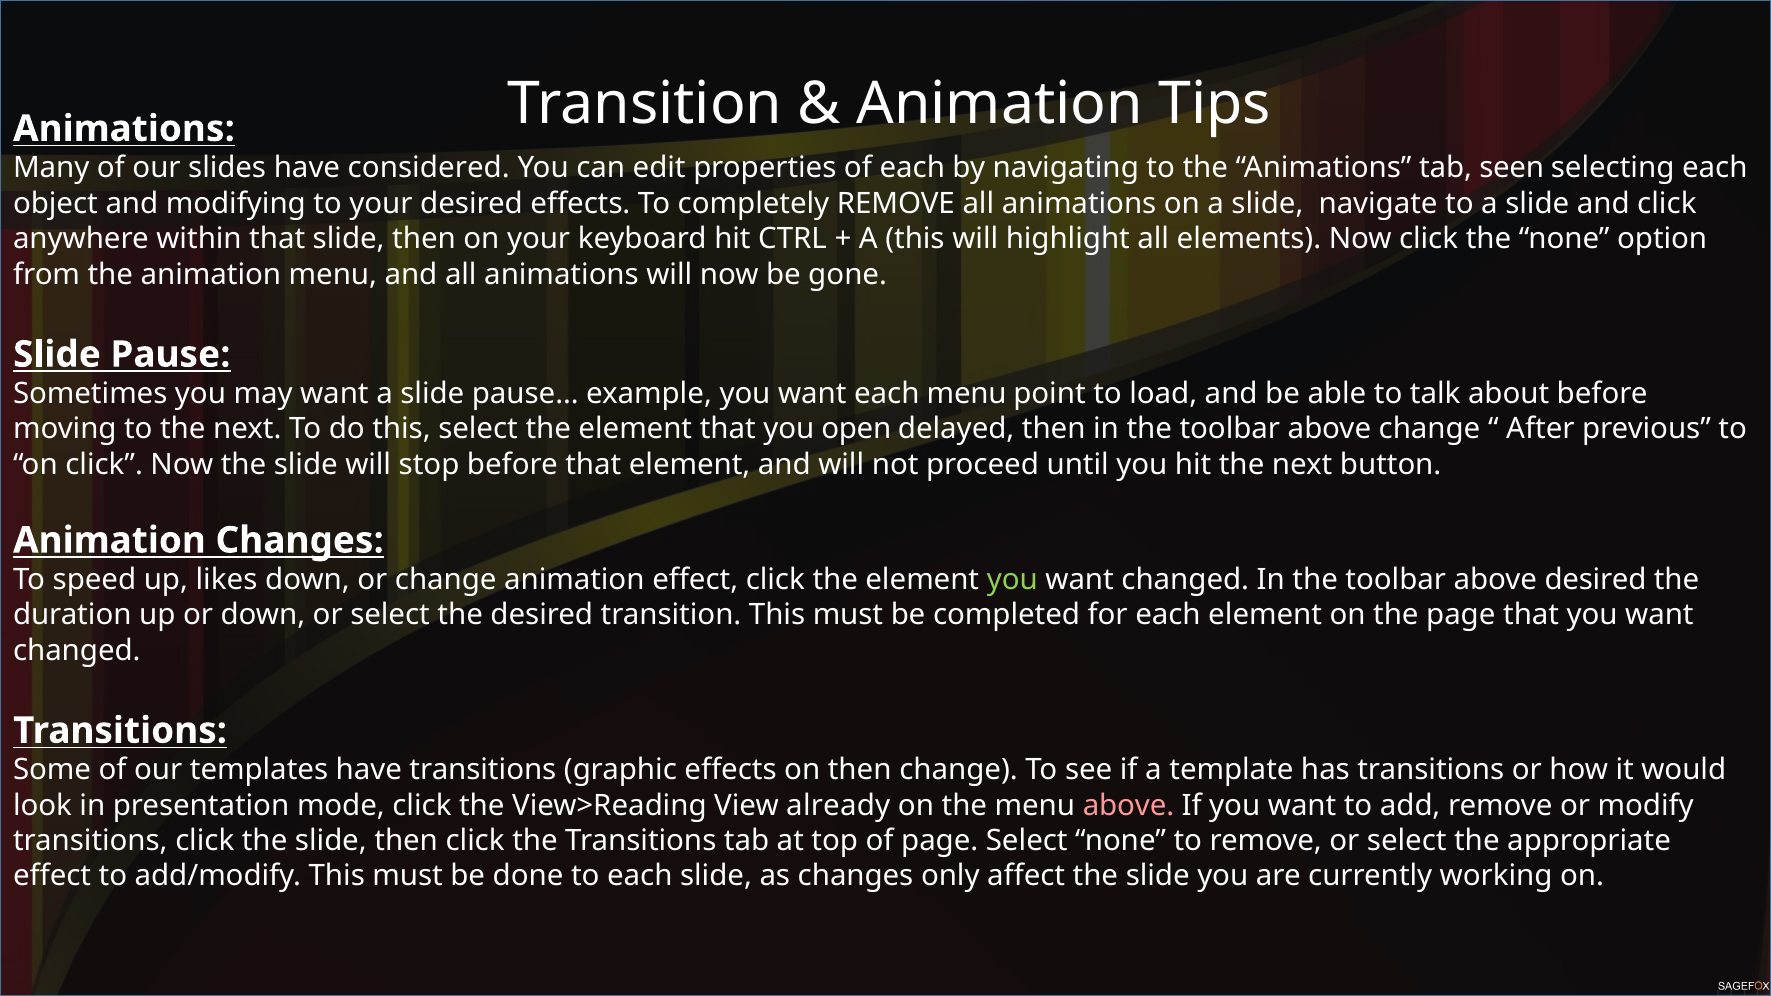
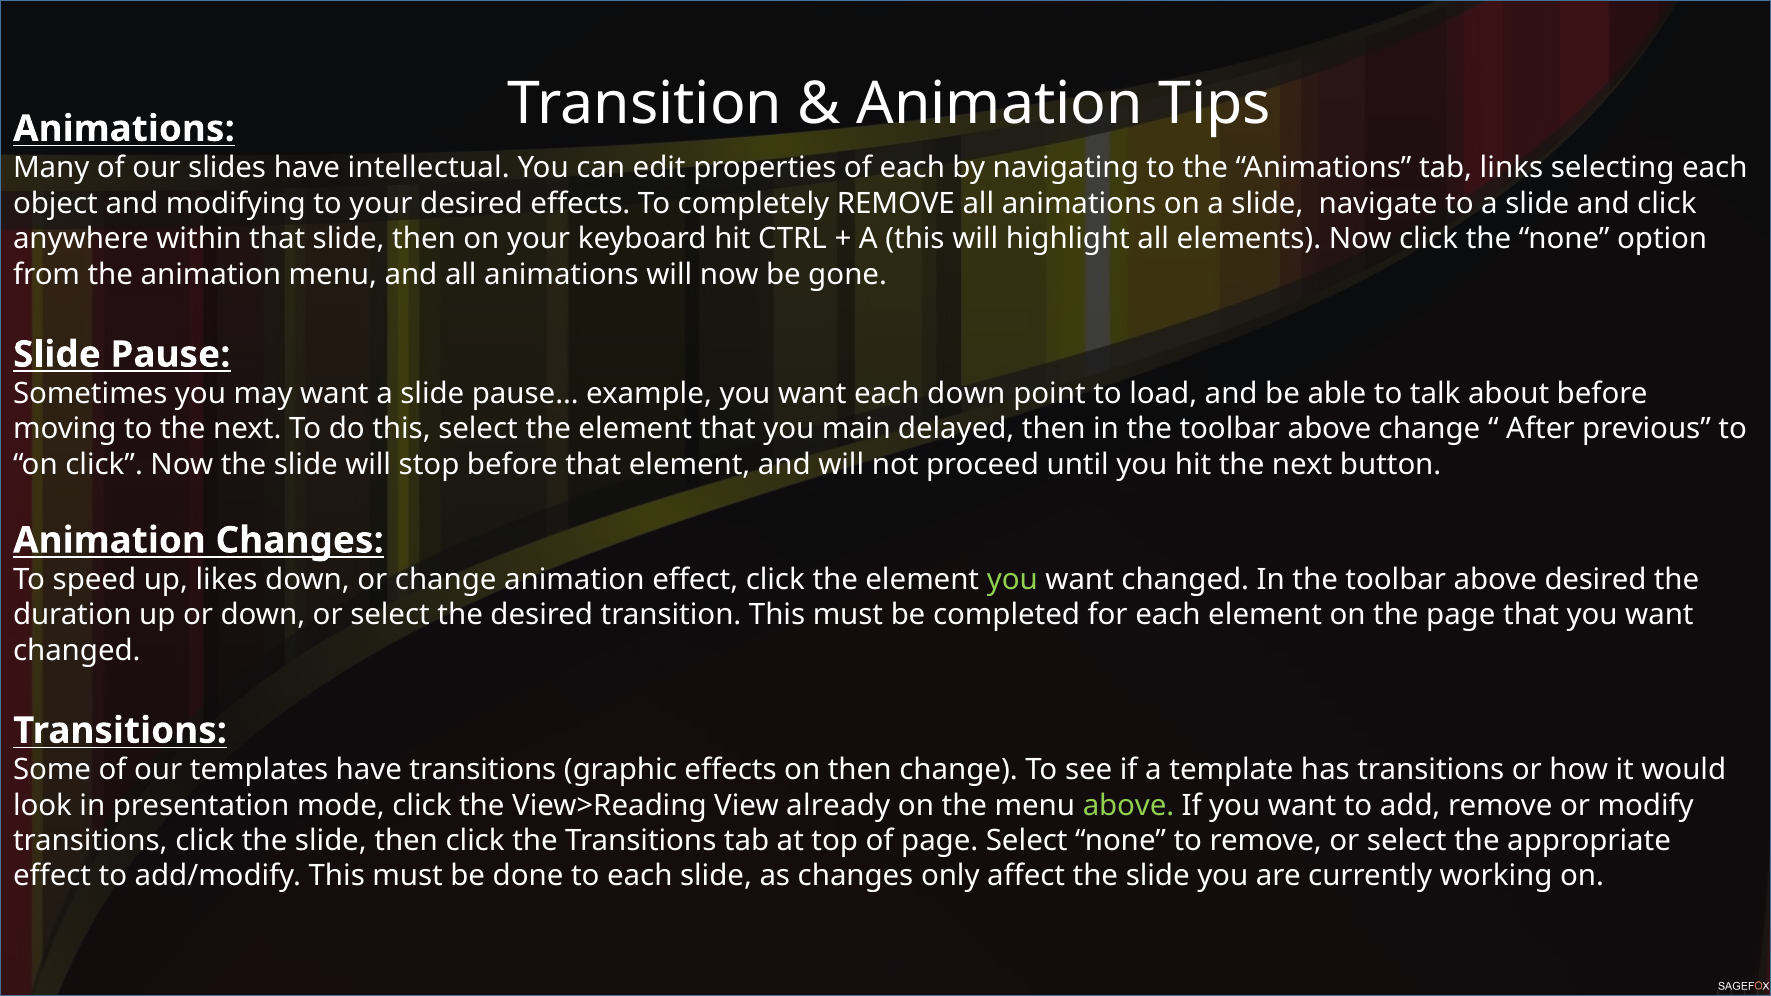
considered: considered -> intellectual (429, 168)
seen: seen -> links (1511, 168)
each menu: menu -> down (966, 394)
open: open -> main (856, 429)
above colour: pink -> light green (1128, 806)
